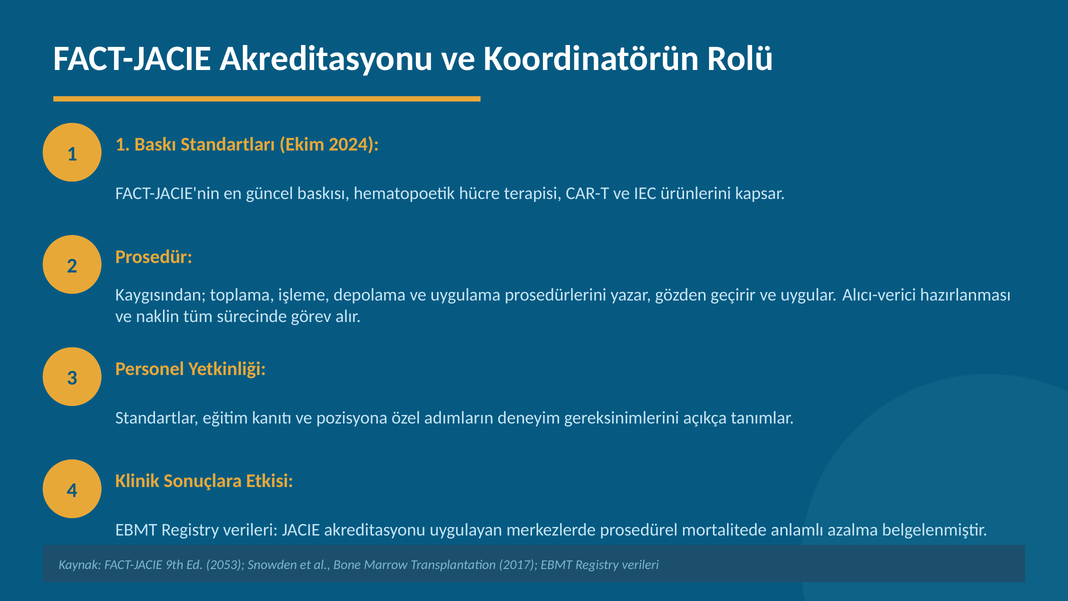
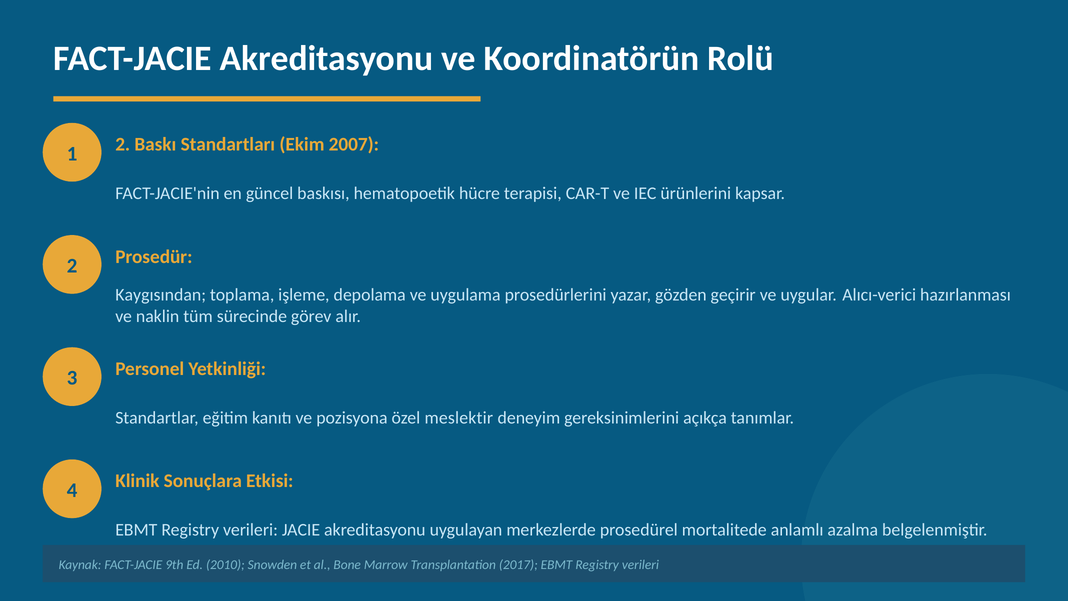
1 1: 1 -> 2 (123, 144)
2024: 2024 -> 2007 (354, 144)
adımların: adımların -> meslektir (459, 418)
2053: 2053 -> 2010 (225, 565)
